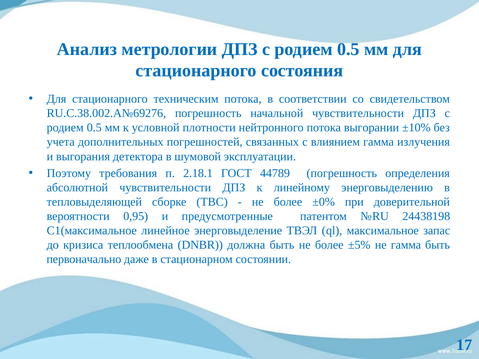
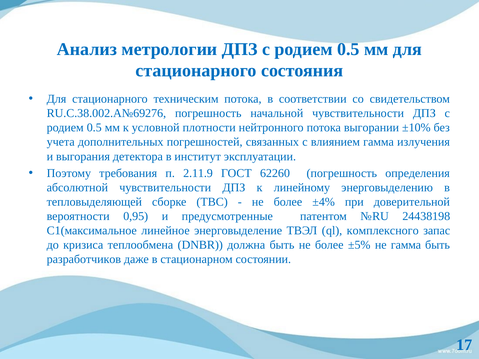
шумовой: шумовой -> институт (198, 157)
2.18.1: 2.18.1 -> 2.11.9 (198, 173)
44789: 44789 -> 62260 (275, 173)
±0%: ±0% -> ±4% (324, 202)
максимальное: максимальное -> комплексного (383, 231)
первоначально: первоначально -> разработчиков (84, 259)
